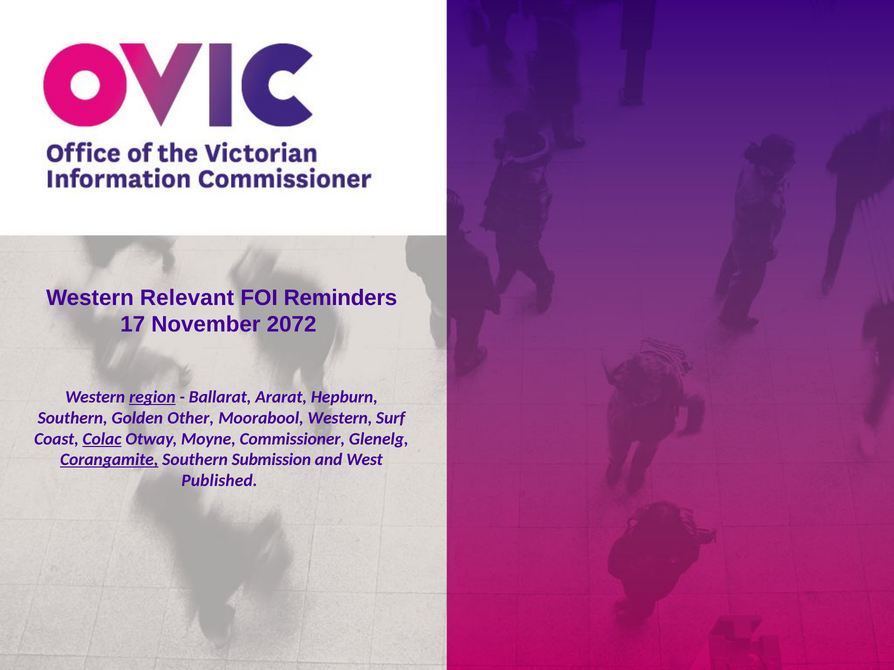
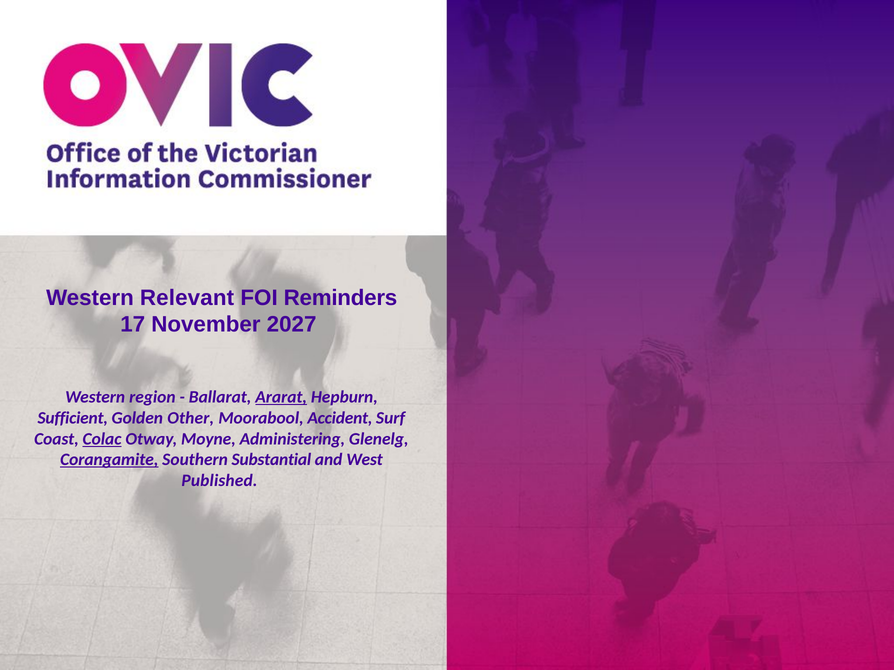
2072: 2072 -> 2027 (292, 325)
region underline: present -> none (152, 397)
Ararat underline: none -> present (281, 397)
Southern: Southern -> Sufficient (73, 418)
Moorabool Western: Western -> Accident (340, 418)
Commissioner: Commissioner -> Administering (292, 439)
Submission: Submission -> Substantial (271, 460)
